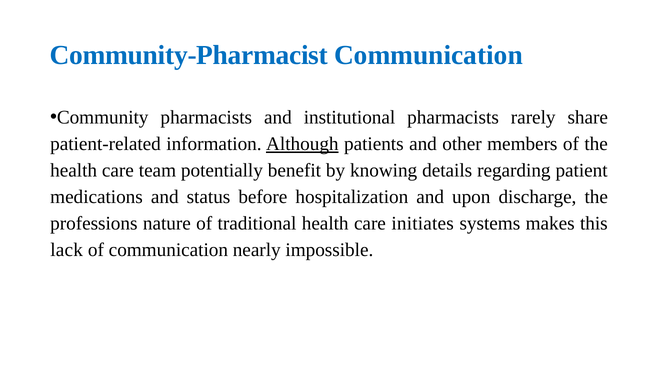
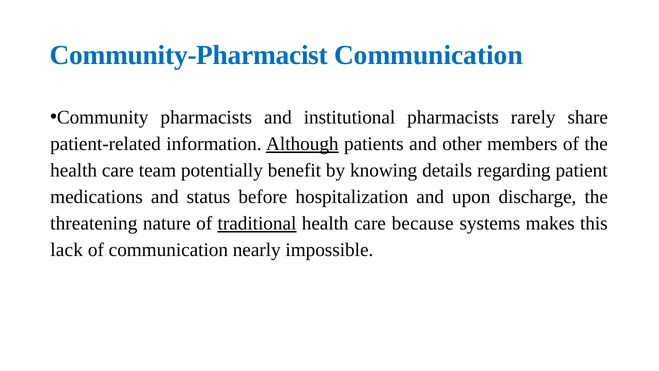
professions: professions -> threatening (94, 223)
traditional underline: none -> present (257, 223)
initiates: initiates -> because (423, 223)
